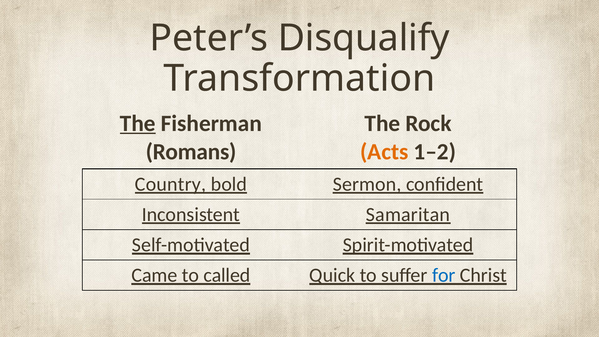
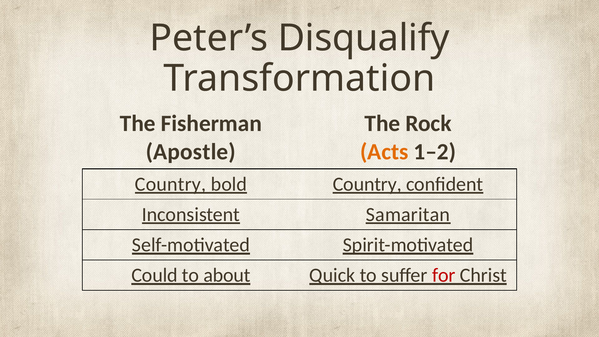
The underline: present -> none (138, 123)
Romans: Romans -> Apostle (191, 152)
bold Sermon: Sermon -> Country (367, 184)
Came: Came -> Could (155, 275)
called: called -> about (227, 275)
for colour: blue -> red (444, 275)
